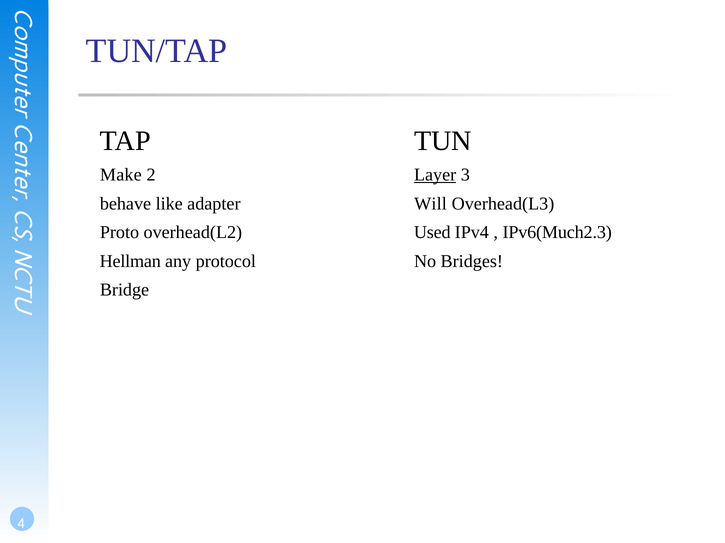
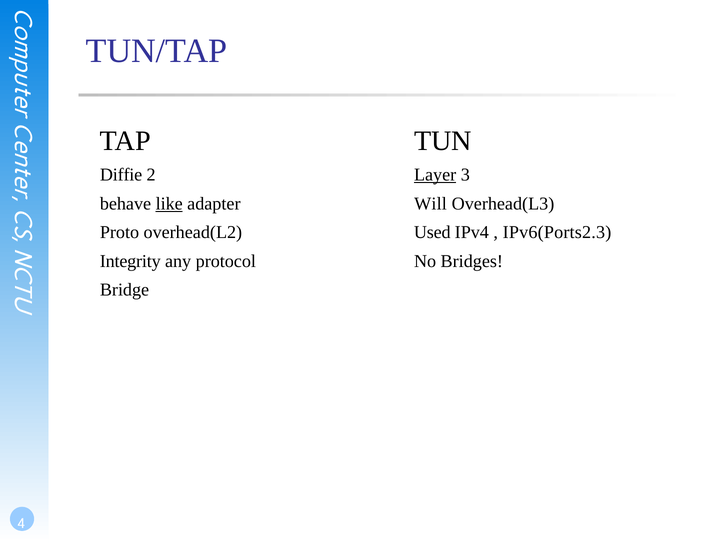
Make: Make -> Diffie (121, 175)
like underline: none -> present (169, 204)
IPv6(Much2.3: IPv6(Much2.3 -> IPv6(Ports2.3 (557, 233)
Hellman: Hellman -> Integrity (130, 261)
